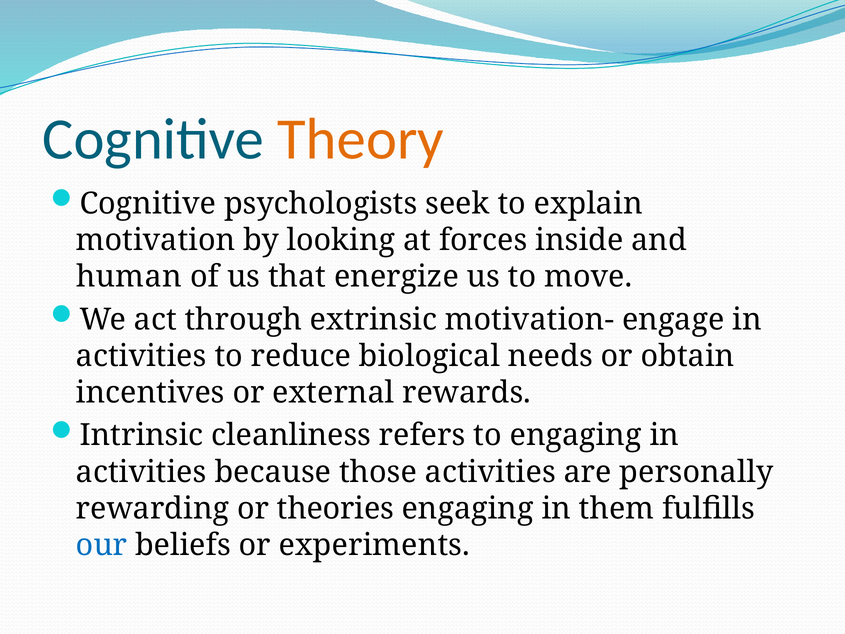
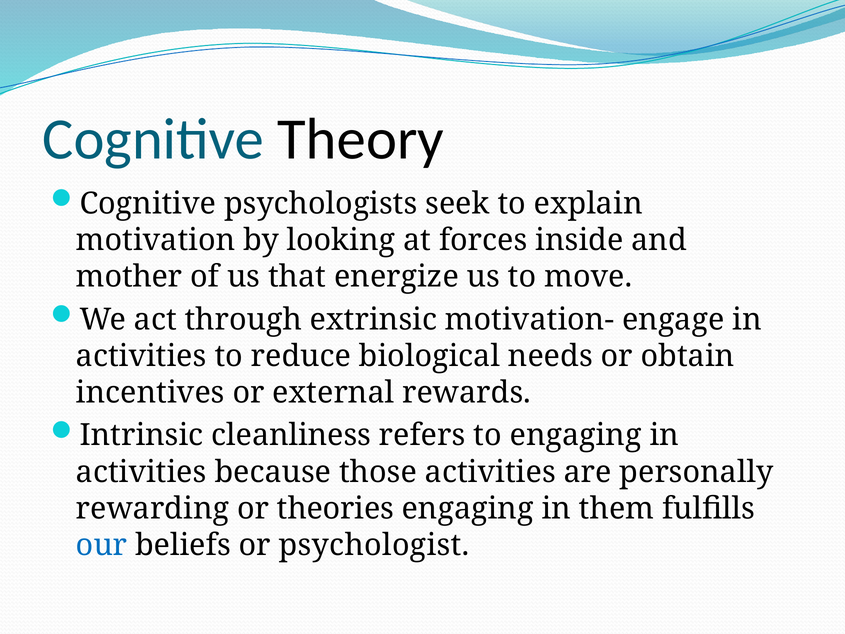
Theory colour: orange -> black (361, 140)
human: human -> mother (129, 277)
experiments: experiments -> psychologist (374, 545)
